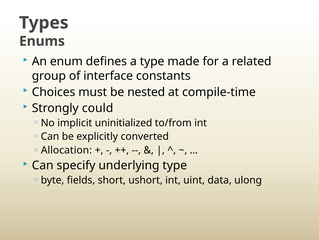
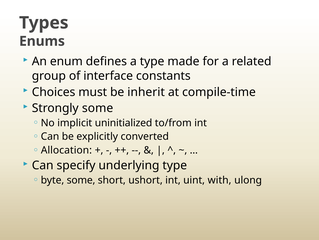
nested: nested -> inherit (146, 92)
Strongly could: could -> some (98, 108)
byte fields: fields -> some (81, 180)
data: data -> with (220, 180)
